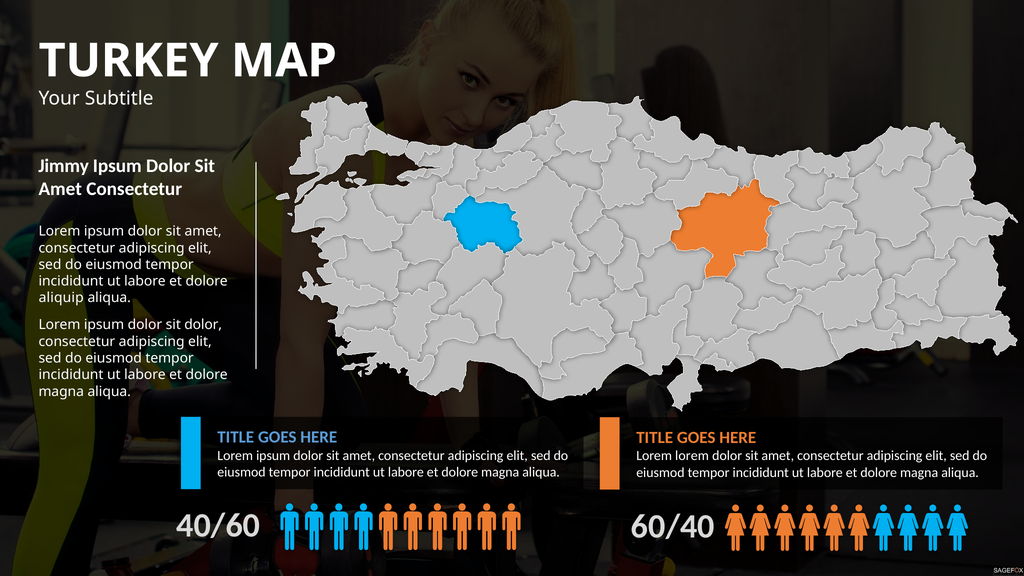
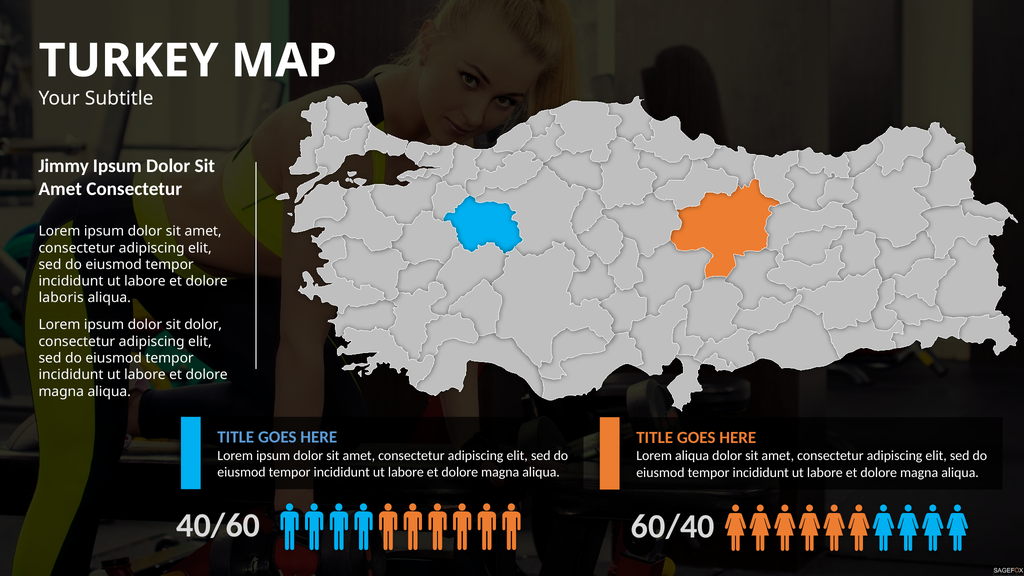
aliquip: aliquip -> laboris (61, 298)
Lorem lorem: lorem -> aliqua (692, 456)
